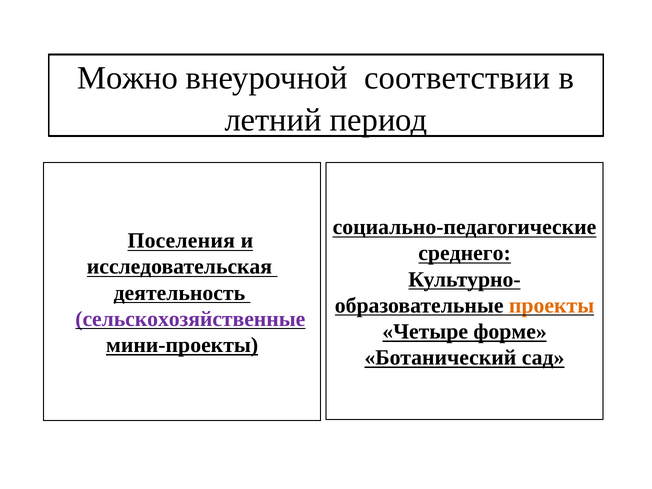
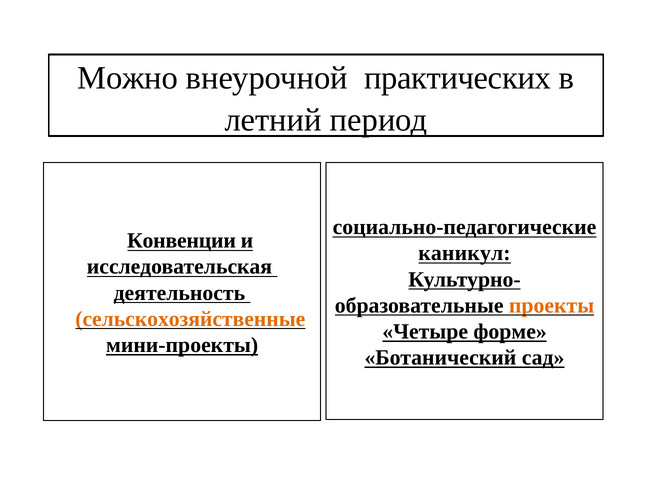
соответствии: соответствии -> практических (457, 78)
Поселения: Поселения -> Конвенции (181, 241)
среднего: среднего -> каникул (464, 253)
сельскохозяйственные colour: purple -> orange (190, 319)
